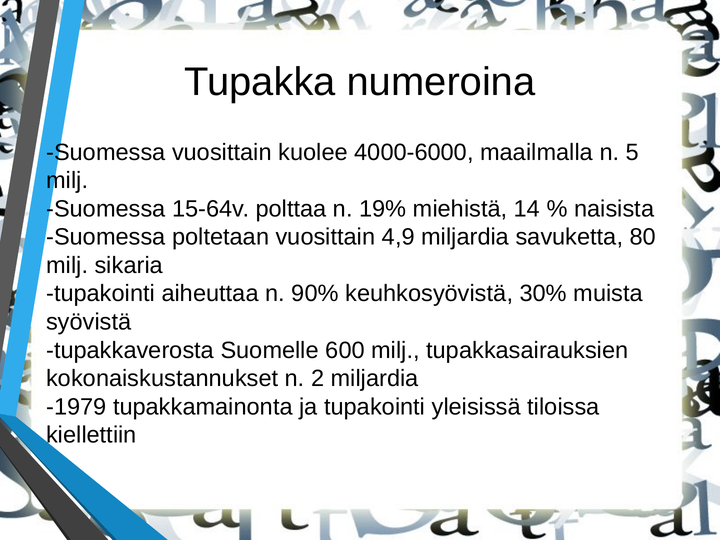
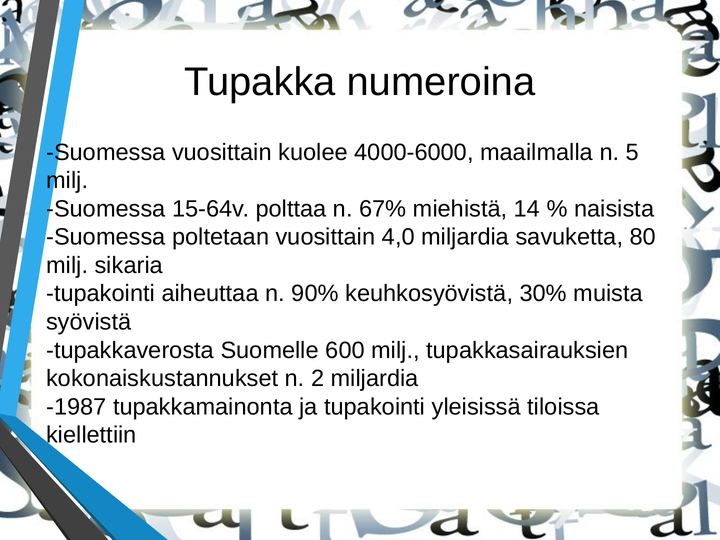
19%: 19% -> 67% (383, 209)
4,9: 4,9 -> 4,0 (398, 237)
-1979: -1979 -> -1987 (76, 407)
